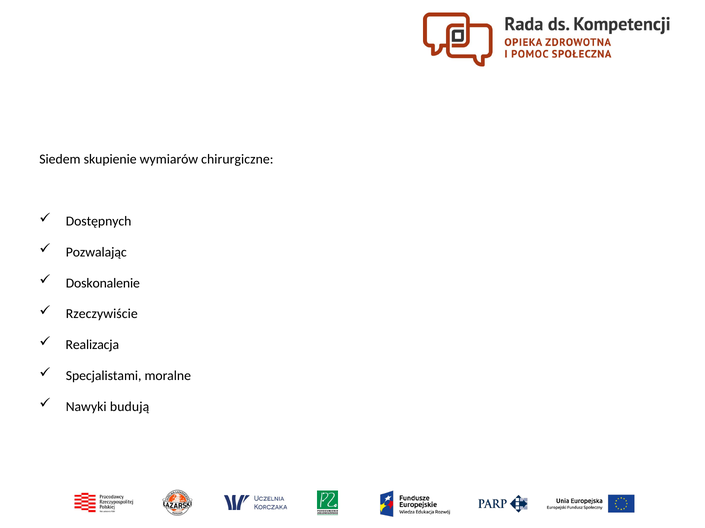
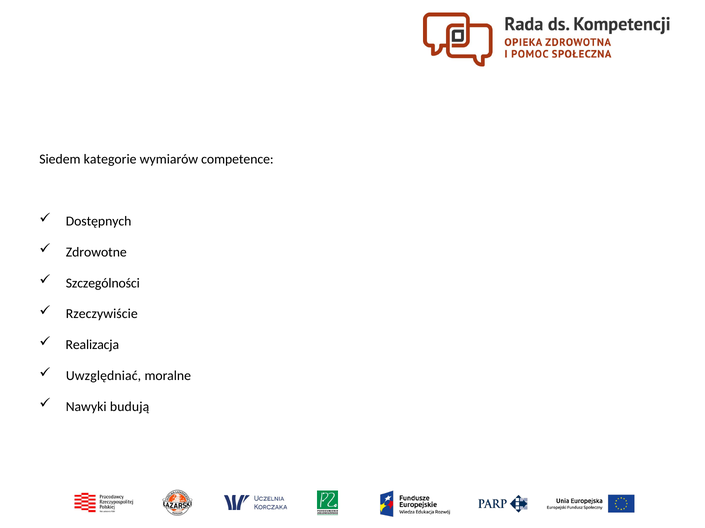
skupienie: skupienie -> kategorie (110, 160)
chirurgiczne: chirurgiczne -> competence (237, 160)
Pozwalając: Pozwalając -> Zdrowotne (96, 252)
Doskonalenie: Doskonalenie -> Szczególności (103, 283)
Specjalistami: Specjalistami -> Uwzględniać (103, 376)
